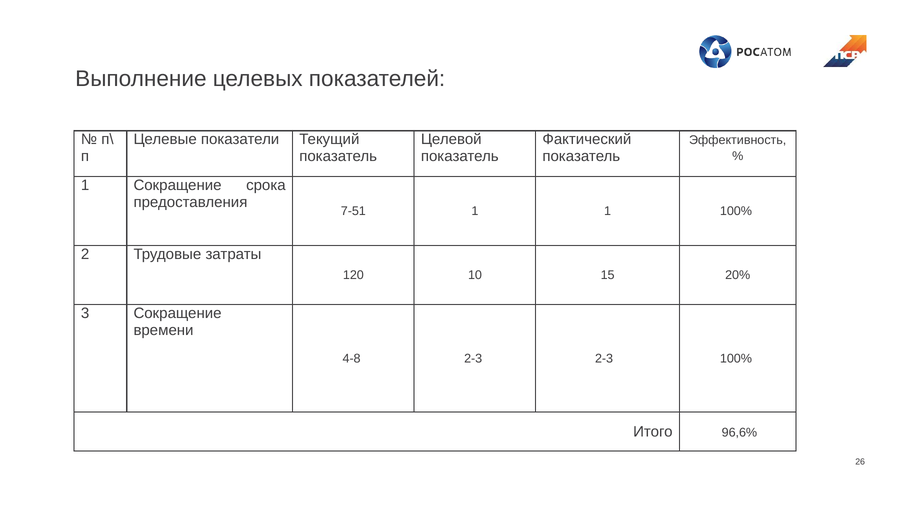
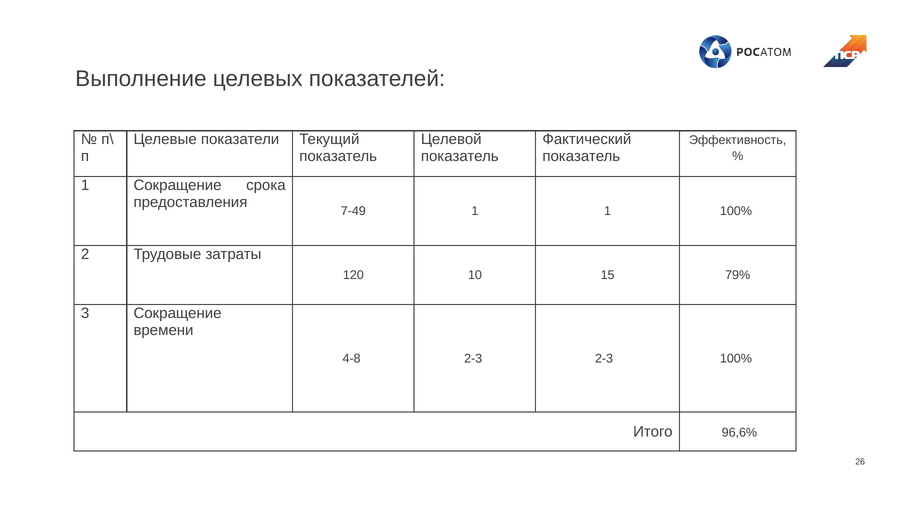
7-51: 7-51 -> 7-49 (353, 211)
20%: 20% -> 79% (738, 275)
